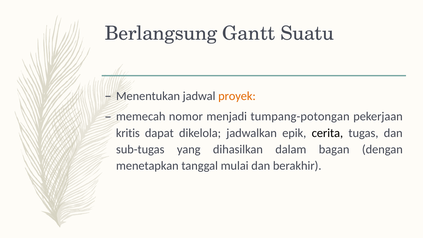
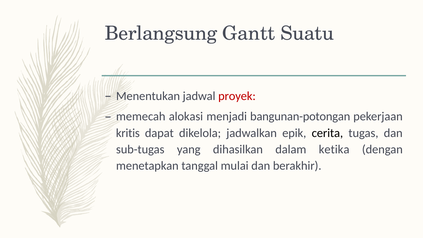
proyek colour: orange -> red (237, 96)
nomor: nomor -> alokasi (186, 117)
tumpang-potongan: tumpang-potongan -> bangunan-potongan (300, 117)
bagan: bagan -> ketika (334, 149)
